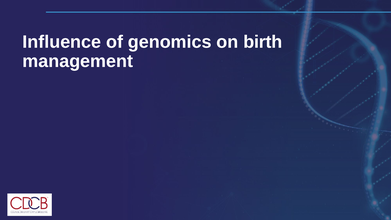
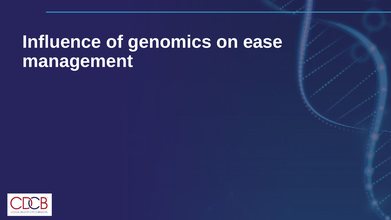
birth: birth -> ease (263, 42)
